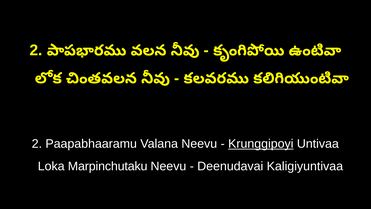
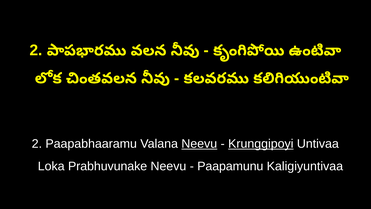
Neevu underline: none -> present (199, 144)
Marpinchutaku: Marpinchutaku -> Prabhuvunake (108, 166)
Deenudavai: Deenudavai -> Paapamunu (230, 166)
